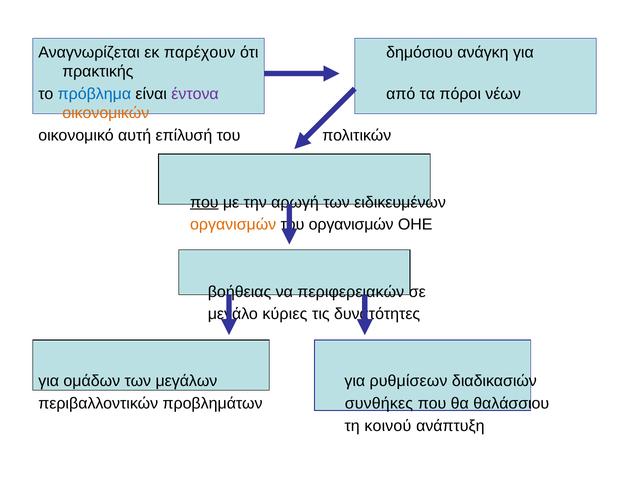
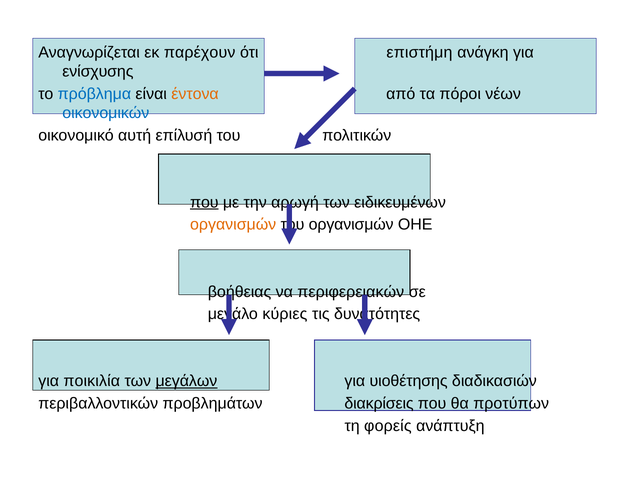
δημόσιου: δημόσιου -> επιστήμη (419, 52)
πρακτικής: πρακτικής -> ενίσχυσης (98, 71)
έντονα colour: purple -> orange (195, 94)
οικονομικών colour: orange -> blue (106, 113)
ομάδων: ομάδων -> ποικιλία (92, 381)
μεγάλων underline: none -> present (186, 381)
ρυθμίσεων: ρυθμίσεων -> υιοθέτησης (409, 381)
συνθήκες: συνθήκες -> διακρίσεις (379, 404)
θαλάσσιου: θαλάσσιου -> προτύπων (511, 404)
κοινού: κοινού -> φορείς (388, 426)
